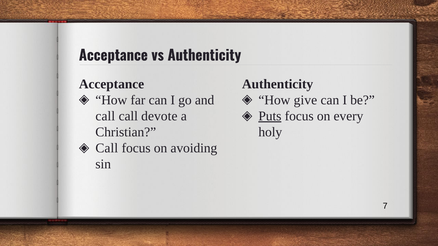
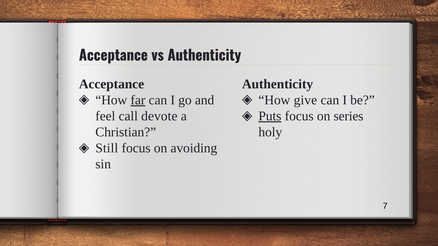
far underline: none -> present (138, 100)
every: every -> series (349, 116)
call: call -> feel (105, 116)
Call: Call -> Still (107, 148)
